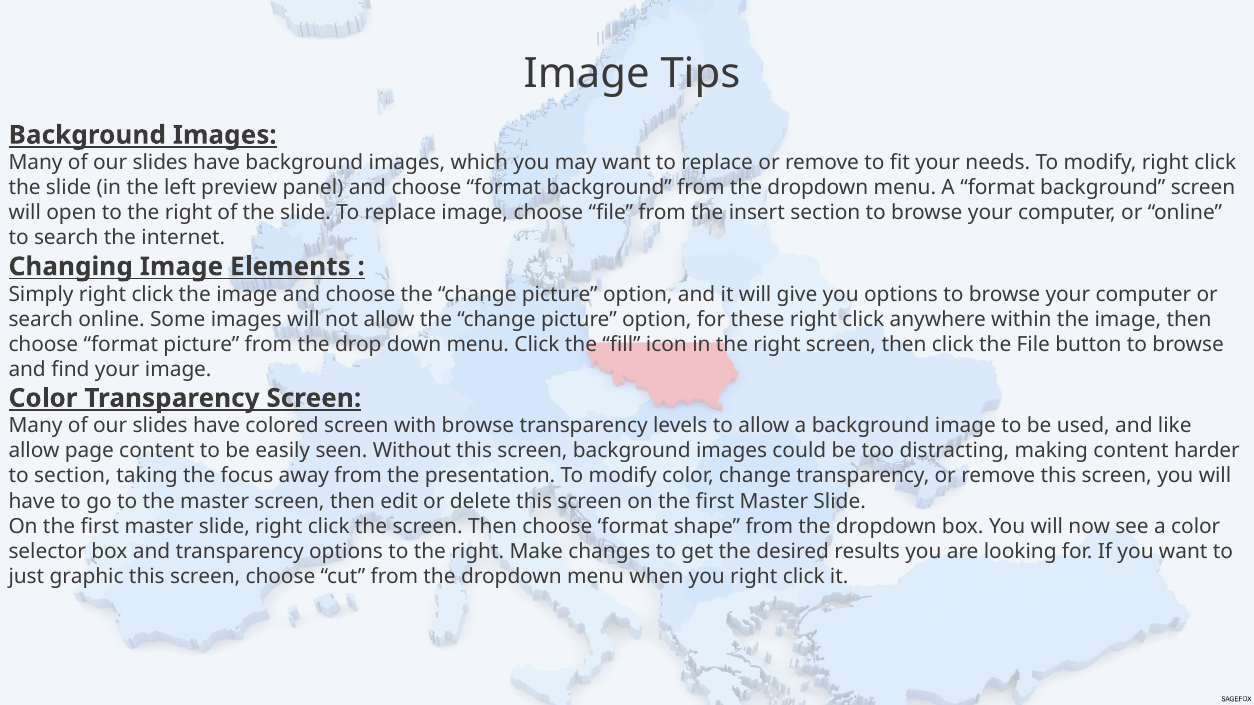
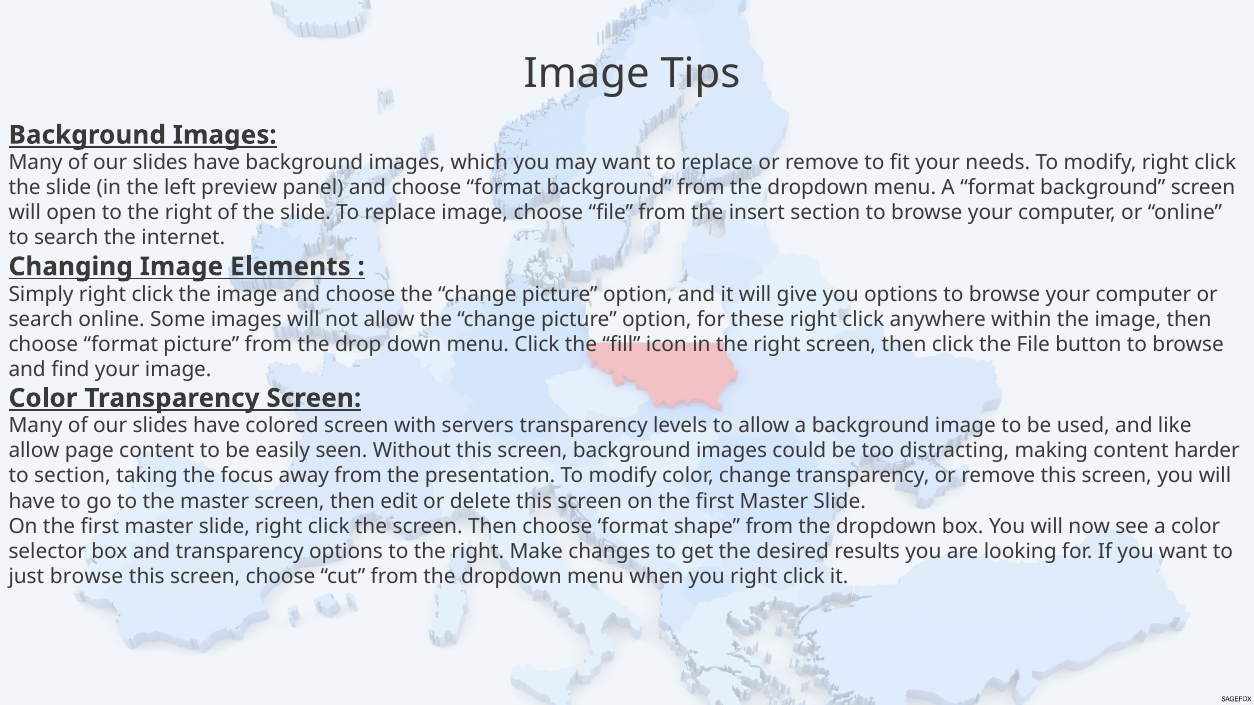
with browse: browse -> servers (478, 426)
just graphic: graphic -> browse (86, 577)
